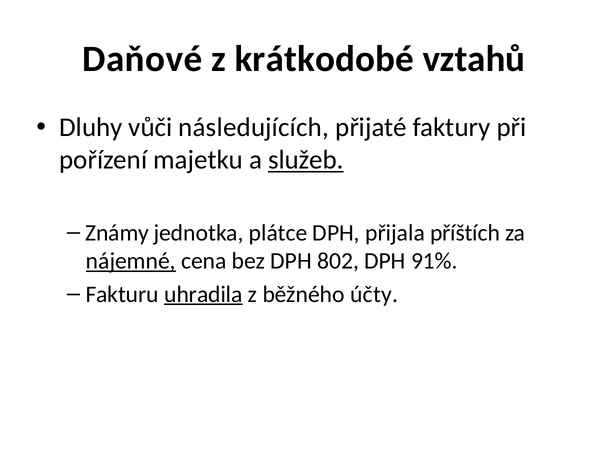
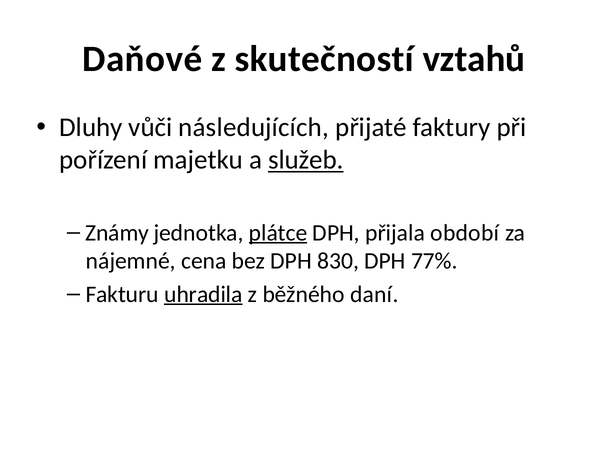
krátkodobé: krátkodobé -> skutečností (324, 59)
plátce underline: none -> present (278, 233)
příštích: příštích -> období (465, 233)
nájemné underline: present -> none (131, 261)
802: 802 -> 830 (338, 261)
91%: 91% -> 77% (434, 261)
účty: účty -> daní (374, 294)
